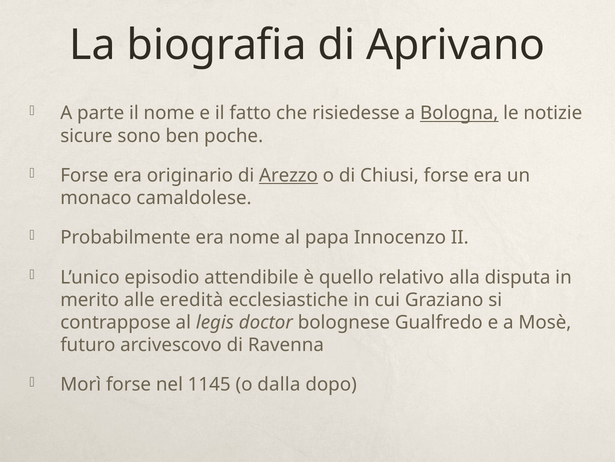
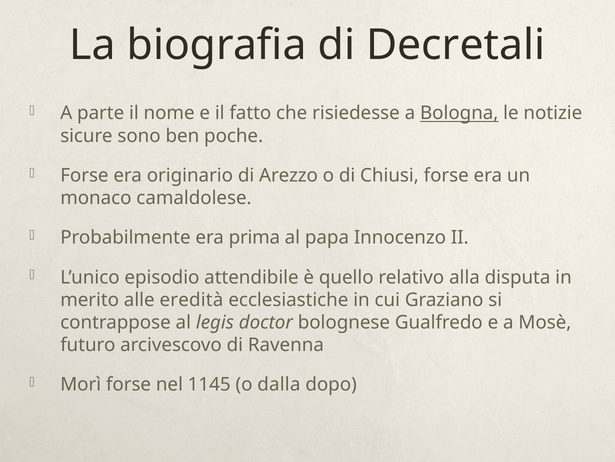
Aprivano: Aprivano -> Decretali (456, 45)
Arezzo underline: present -> none (289, 175)
era nome: nome -> prima (254, 237)
